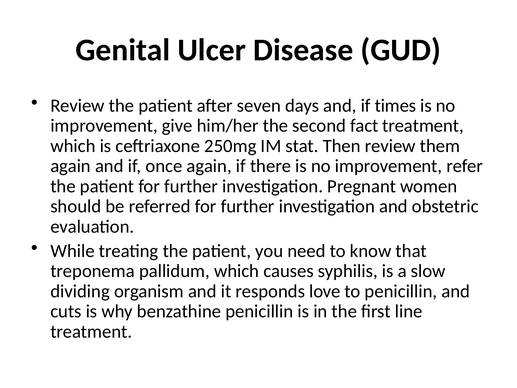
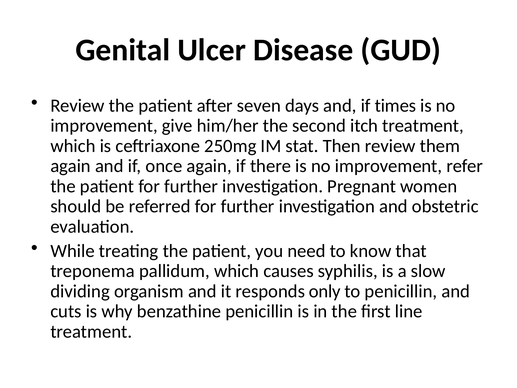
fact: fact -> itch (364, 126)
love: love -> only (325, 291)
